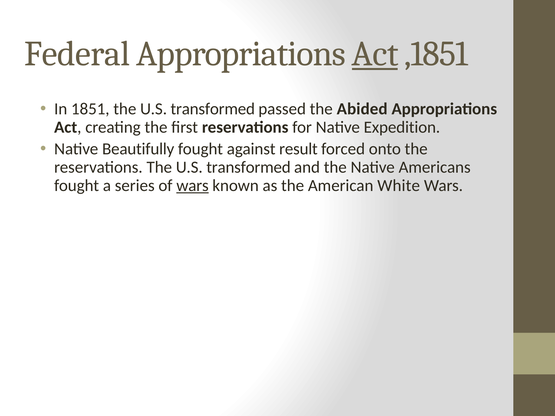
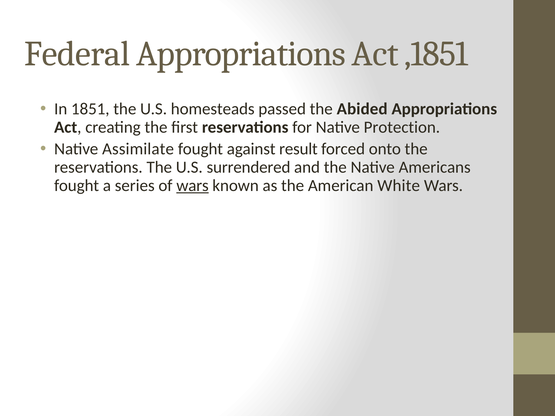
Act underline: present -> none (375, 54)
1851 the U.S transformed: transformed -> homesteads (213, 109)
Expedition: Expedition -> Protection (402, 127)
Beautifully: Beautifully -> Assimilate (138, 149)
reservations The U.S transformed: transformed -> surrendered (249, 167)
